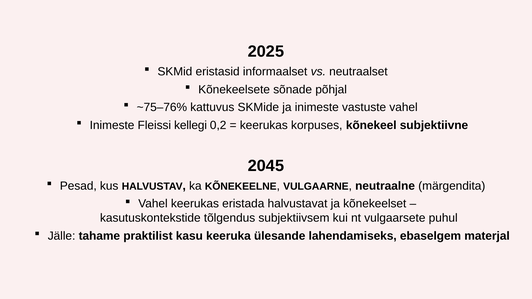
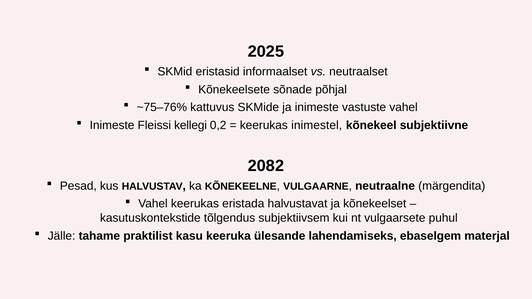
korpuses: korpuses -> inimestel (317, 125)
2045: 2045 -> 2082 (266, 166)
